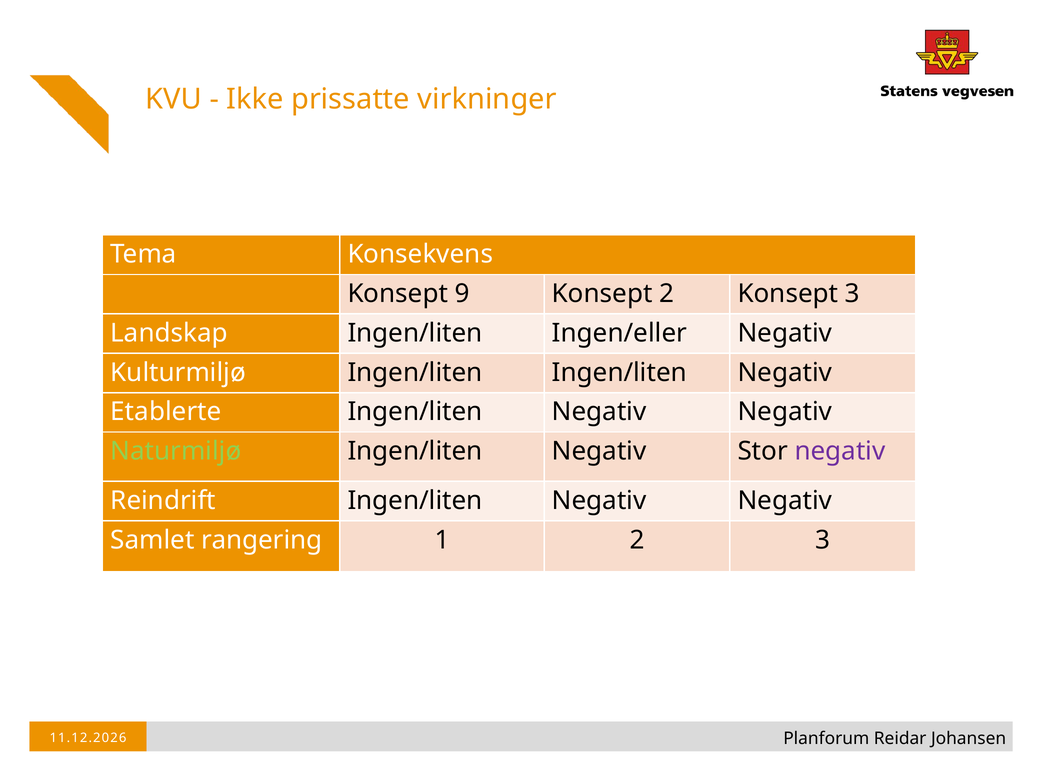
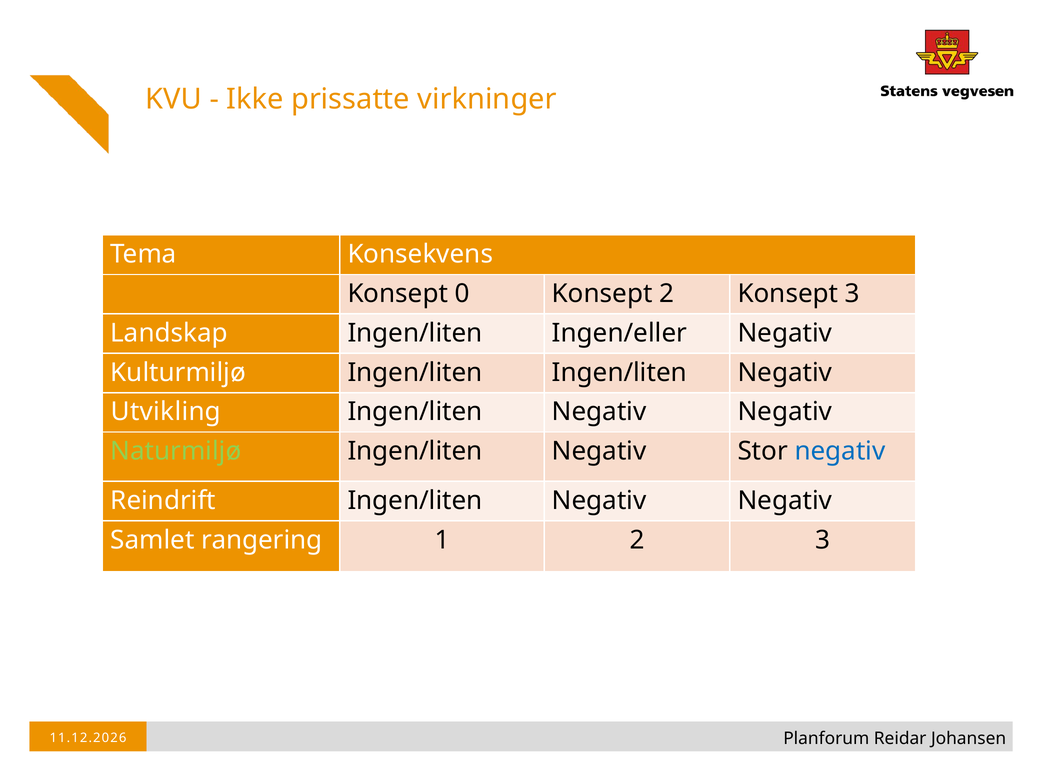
9: 9 -> 0 (462, 294)
Etablerte: Etablerte -> Utvikling (166, 412)
negativ colour: purple -> blue (840, 451)
